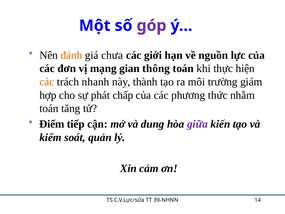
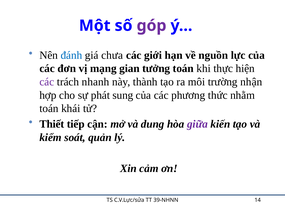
đánh colour: orange -> blue (71, 55)
thông: thông -> tưởng (156, 68)
các colour: orange -> purple (47, 82)
giám: giám -> nhận (251, 82)
chấp: chấp -> sung (123, 95)
tăng: tăng -> khái (71, 108)
Điểm: Điểm -> Thiết (52, 124)
